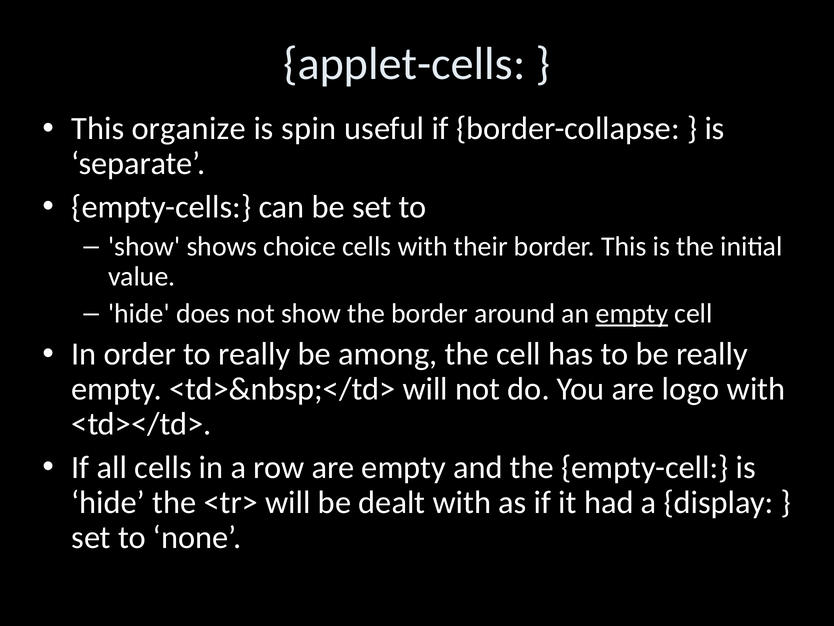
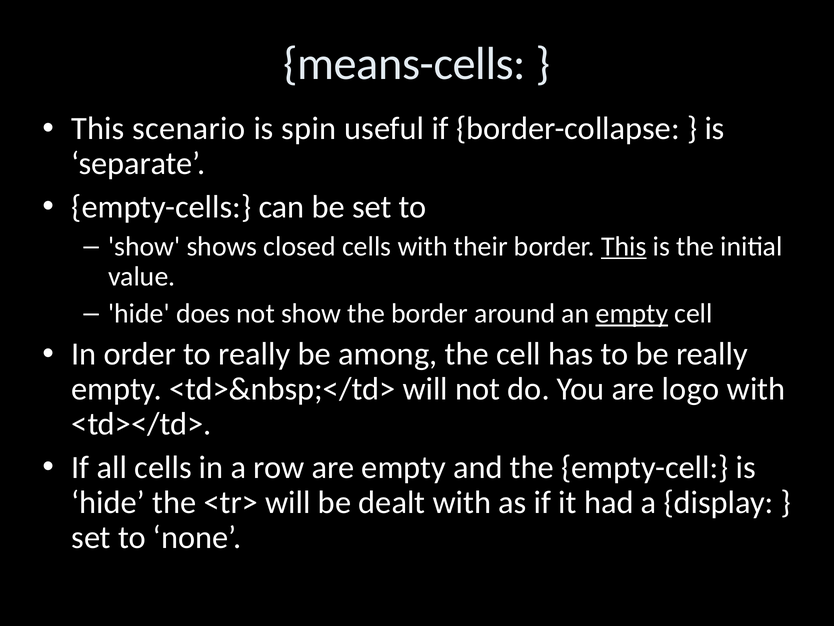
applet-cells: applet-cells -> means-cells (404, 64)
organize: organize -> scenario (189, 129)
choice: choice -> closed (300, 246)
This underline: none -> present (624, 246)
